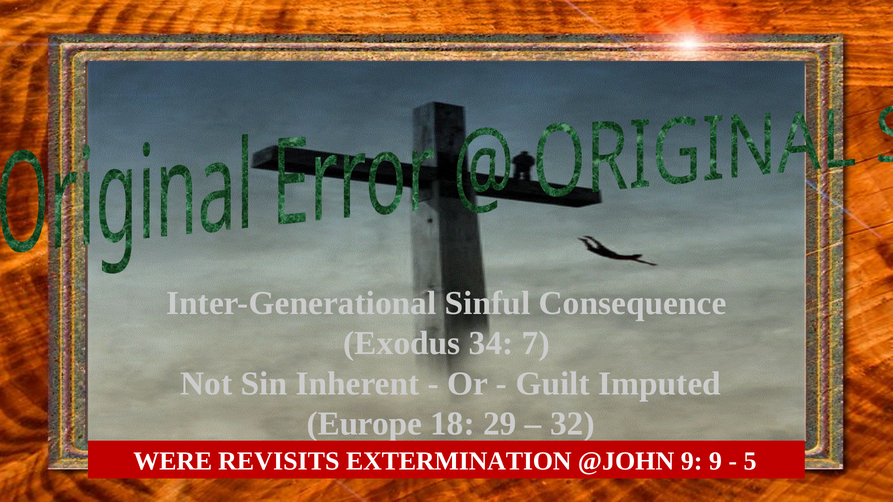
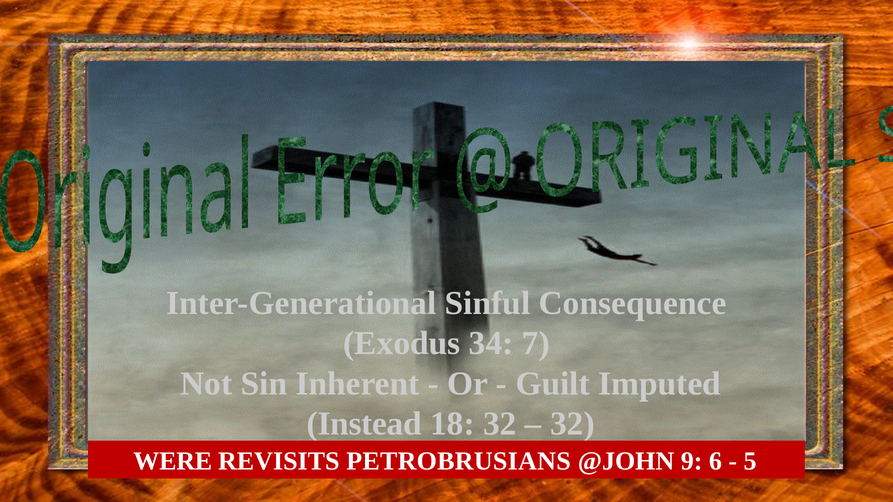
Europe: Europe -> Instead (364, 424)
18 29: 29 -> 32 (500, 424)
EXTERMINATION: EXTERMINATION -> PETROBRUSIANS (459, 462)
9 9: 9 -> 6 (715, 462)
